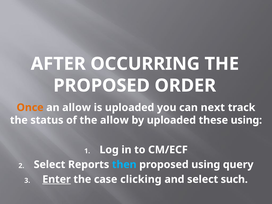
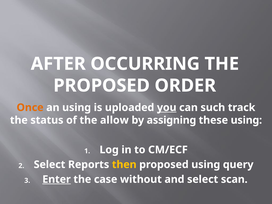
an allow: allow -> using (77, 108)
you underline: none -> present (167, 108)
next: next -> such (213, 108)
by uploaded: uploaded -> assigning (171, 120)
then colour: light blue -> yellow (124, 165)
clicking: clicking -> without (141, 179)
such: such -> scan (234, 179)
